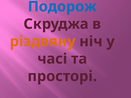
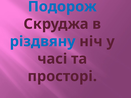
різдвяну colour: orange -> blue (43, 42)
